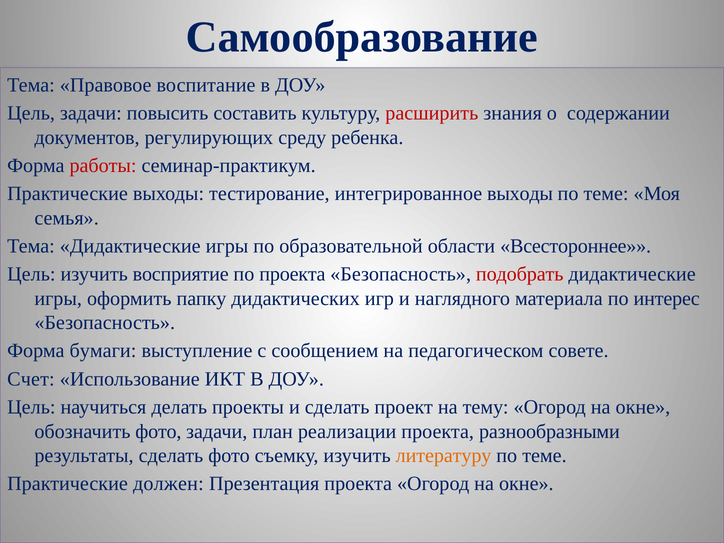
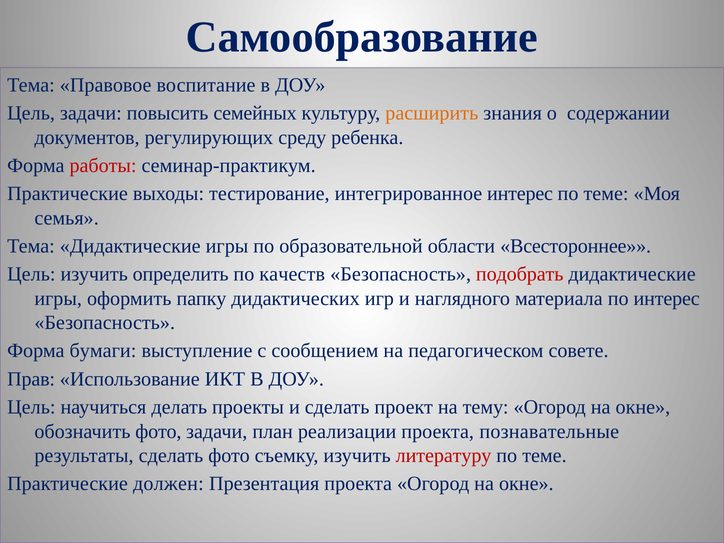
составить: составить -> семейных (255, 113)
расширить colour: red -> orange (432, 113)
интегрированное выходы: выходы -> интерес (520, 194)
восприятие: восприятие -> определить (181, 274)
по проекта: проекта -> качеств (292, 274)
Счет: Счет -> Прав (31, 379)
разнообразными: разнообразными -> познавательные (549, 431)
литературу colour: orange -> red (444, 456)
